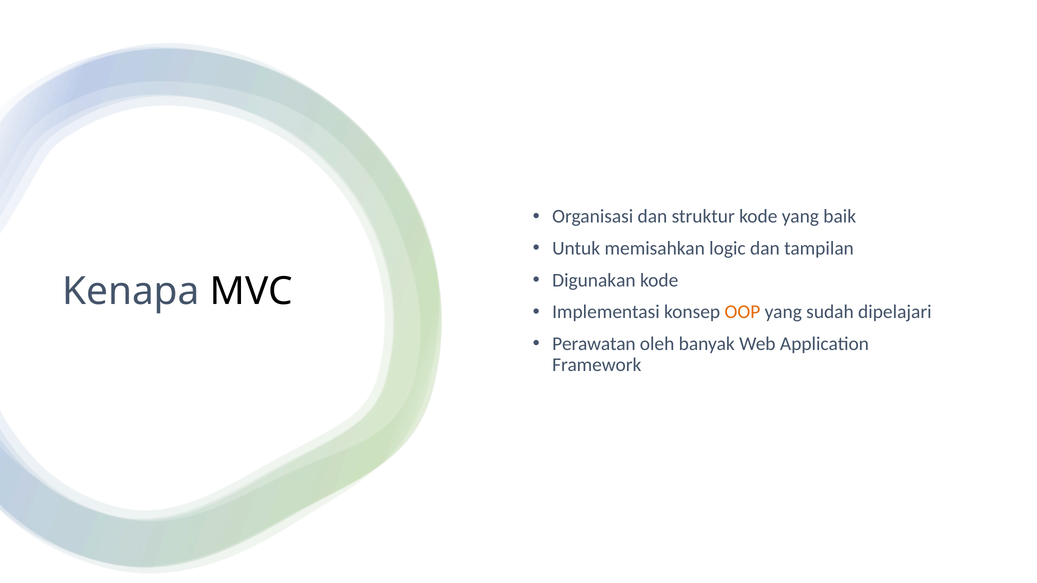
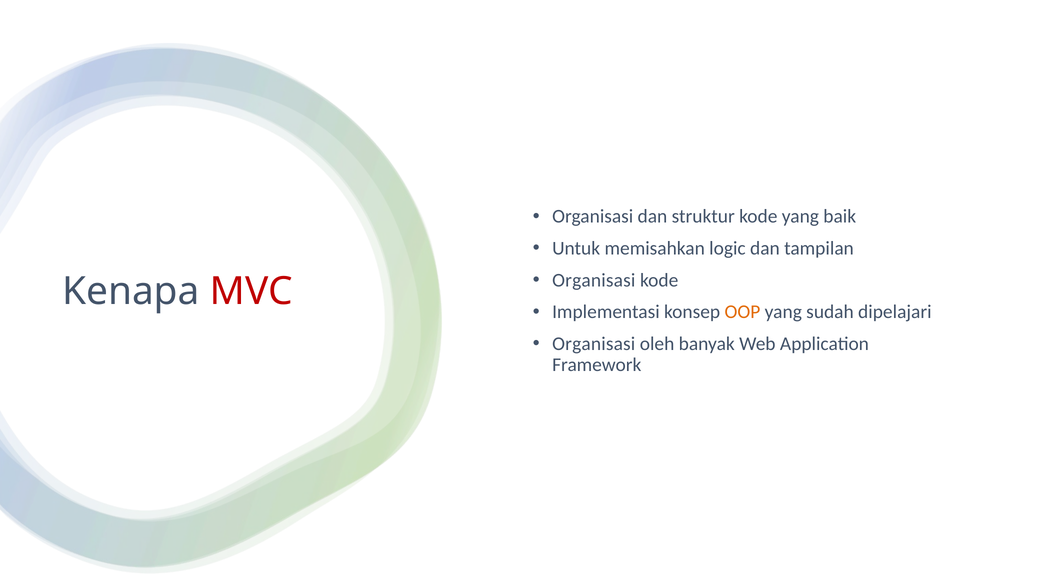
Digunakan: Digunakan -> Organisasi (594, 280)
MVC colour: black -> red (251, 291)
Perawatan: Perawatan -> Organisasi (594, 344)
